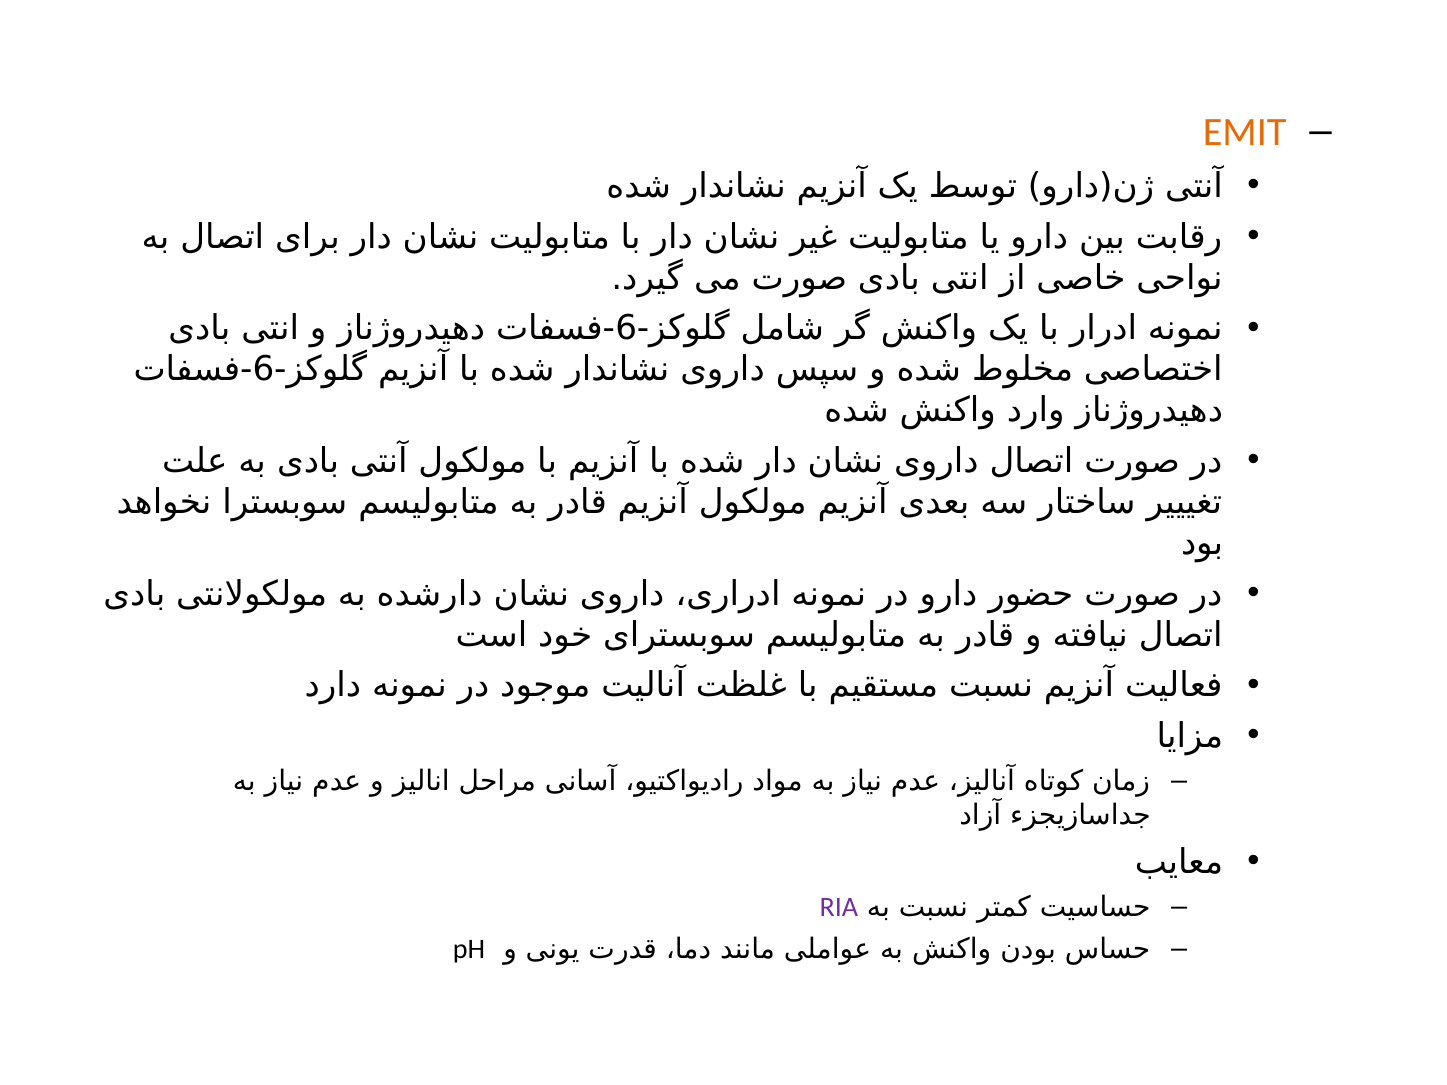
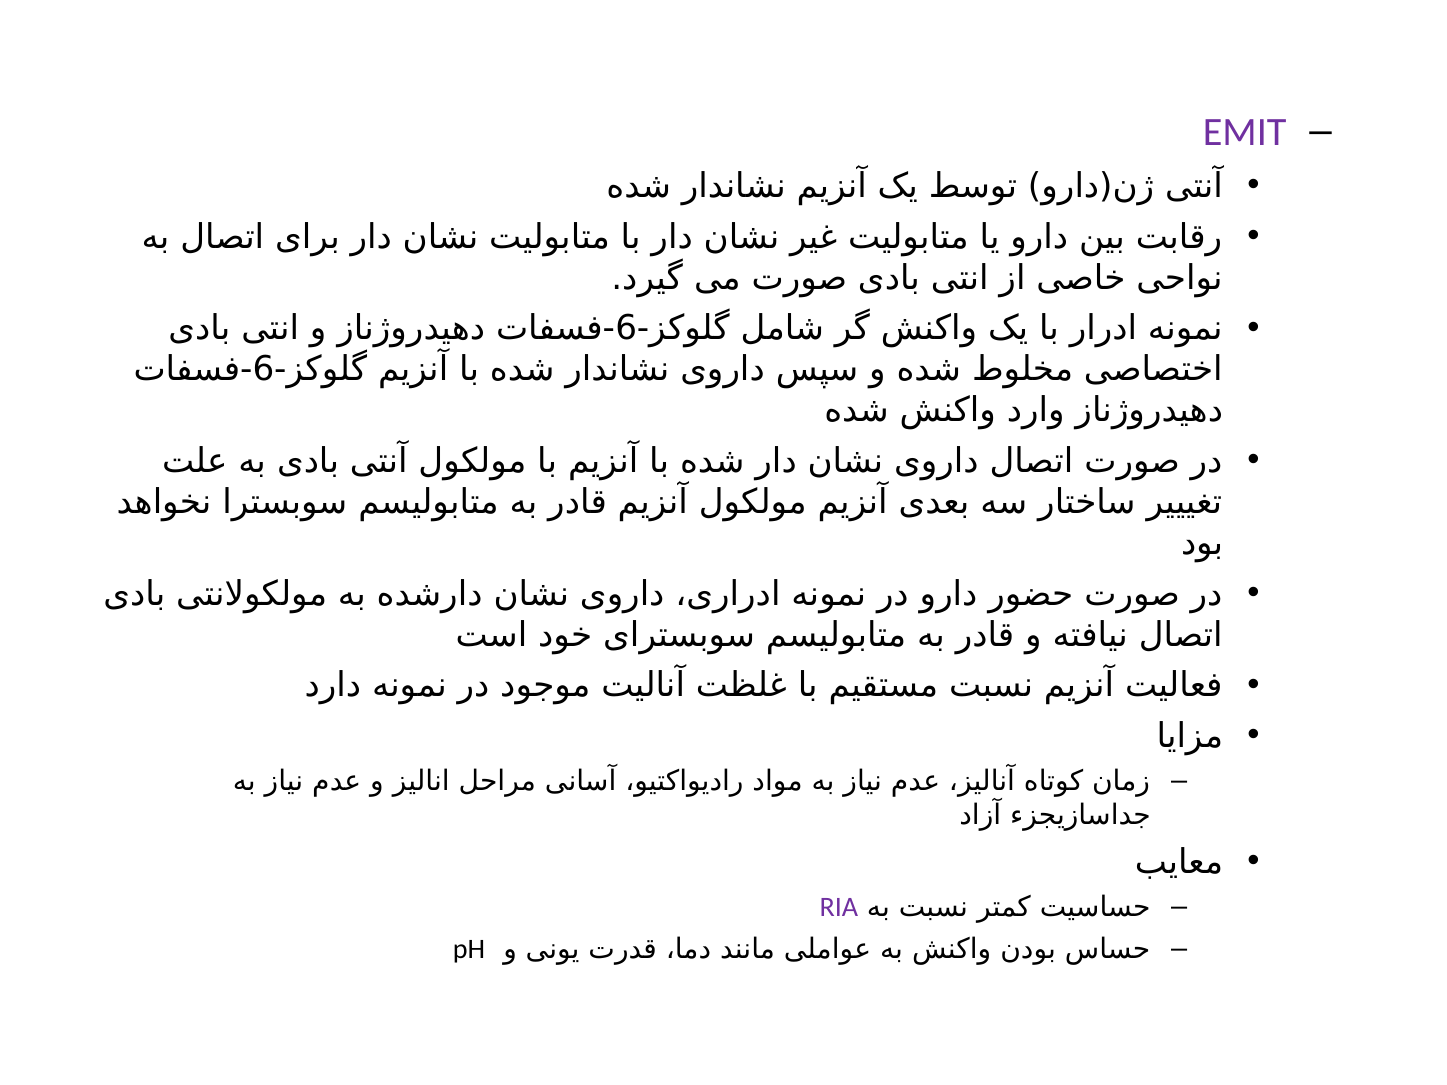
EMIT colour: orange -> purple (1245, 132)
